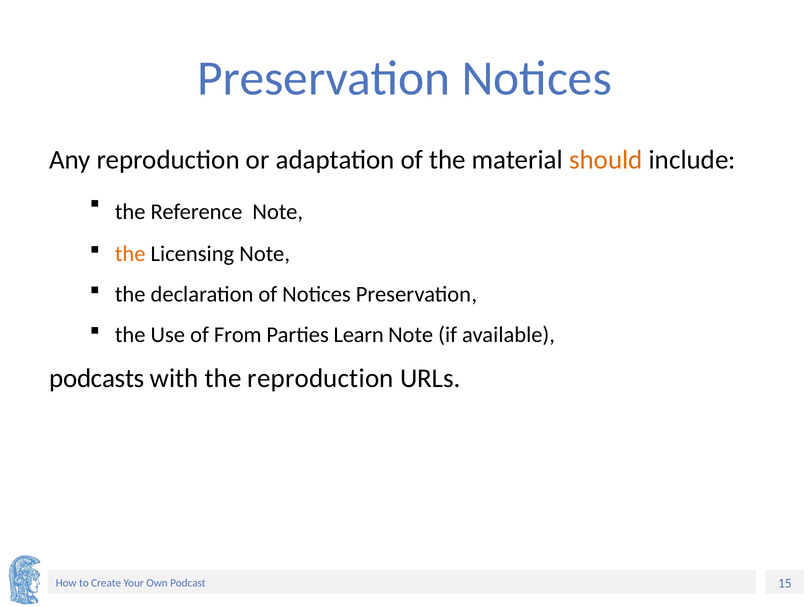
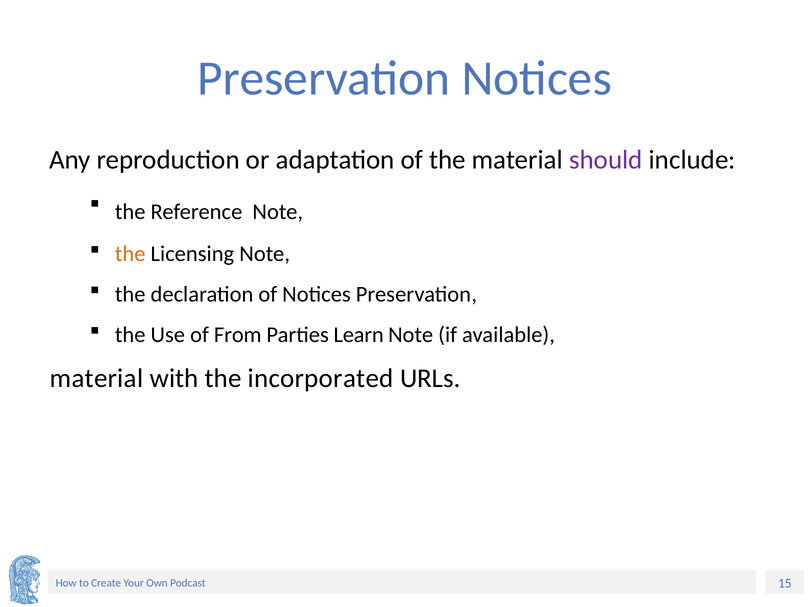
should colour: orange -> purple (606, 160)
podcasts: podcasts -> material (96, 379)
the reproduction: reproduction -> incorporated (321, 379)
